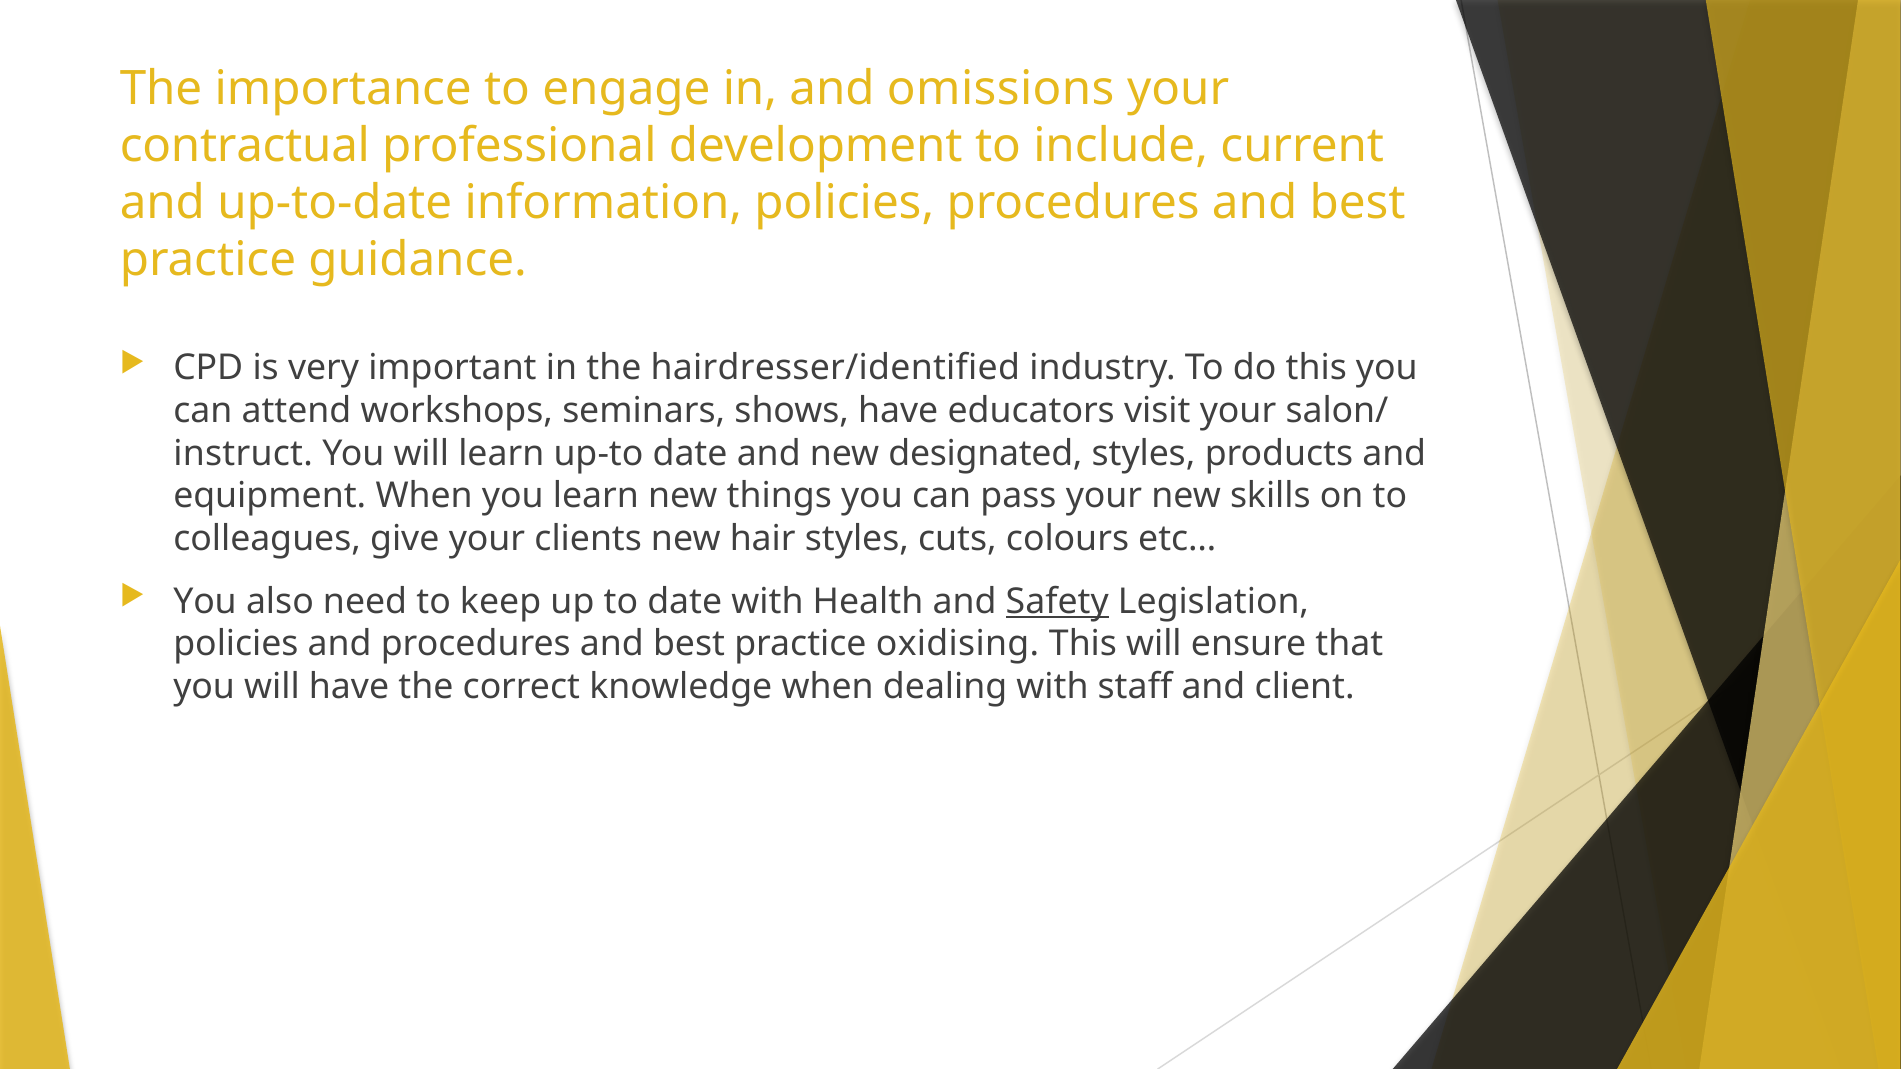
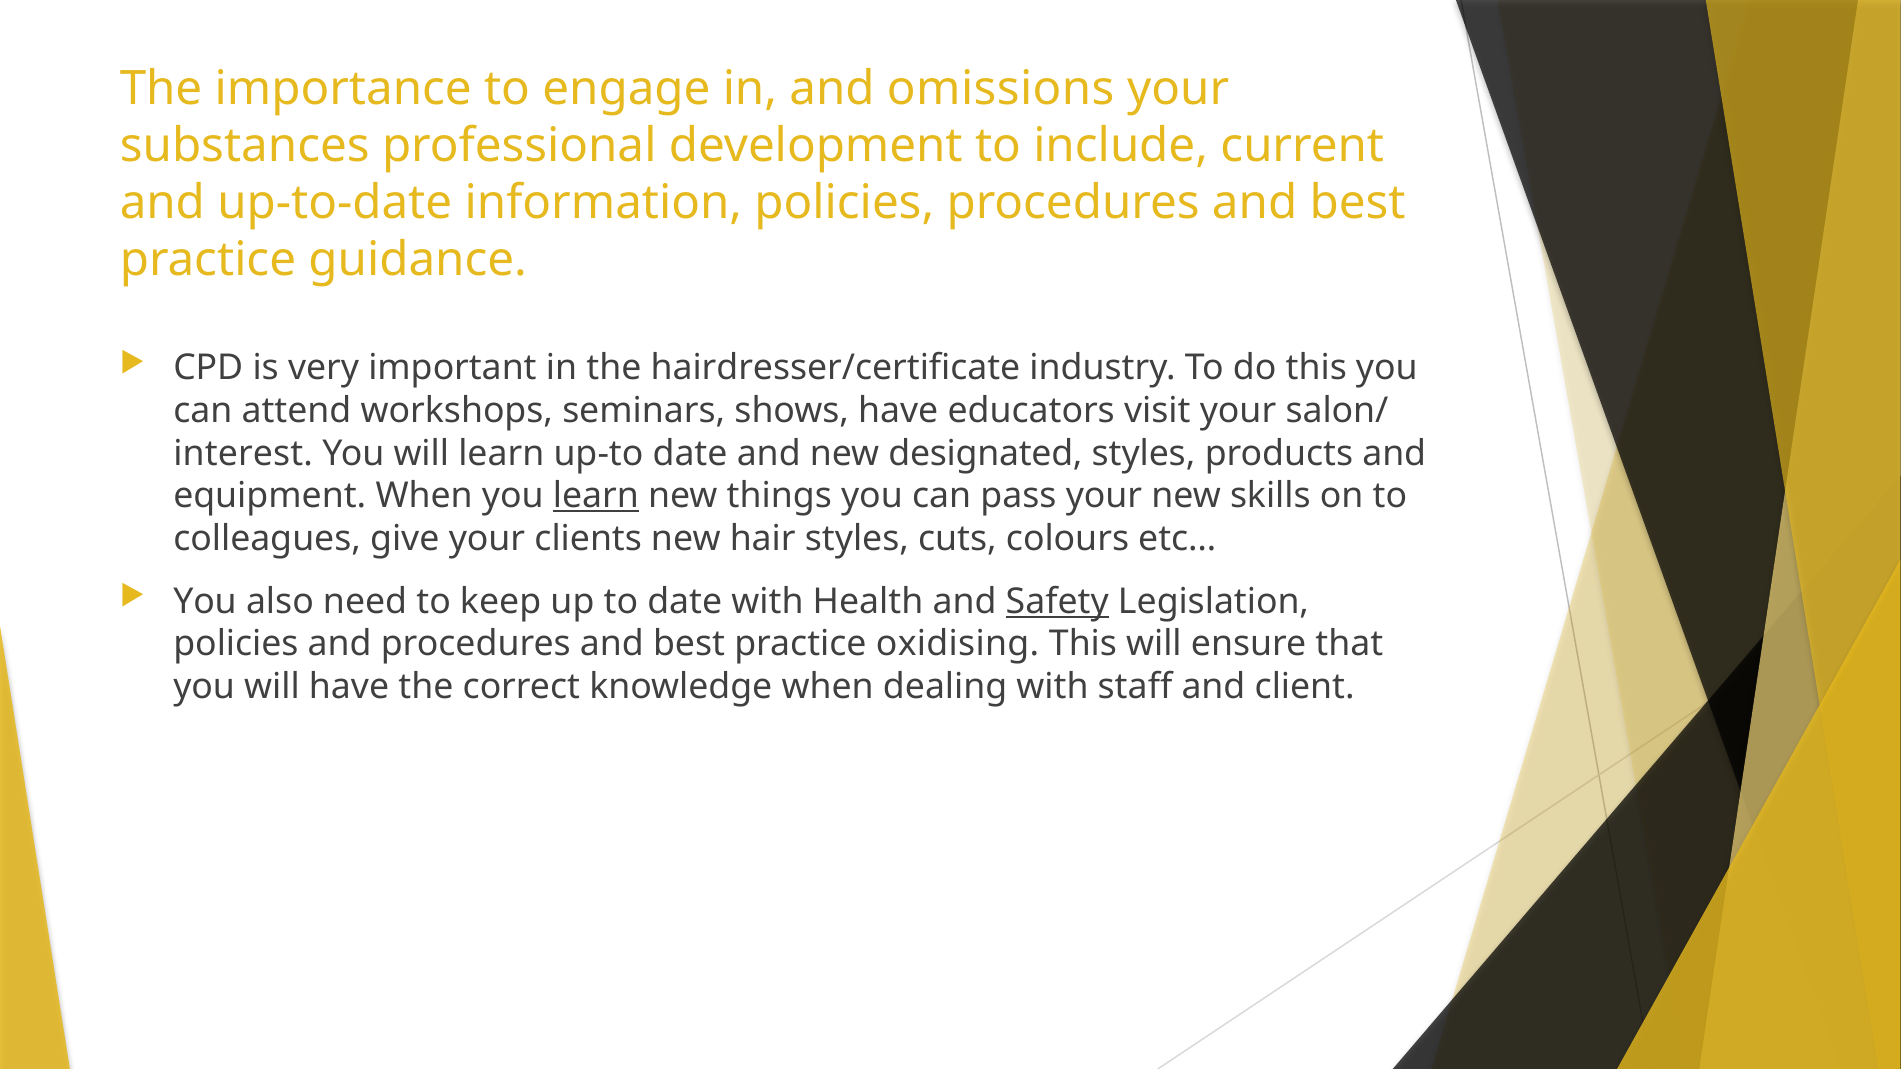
contractual: contractual -> substances (245, 146)
hairdresser/identified: hairdresser/identified -> hairdresser/certificate (835, 368)
instruct: instruct -> interest (243, 453)
learn underline: none -> present (596, 496)
